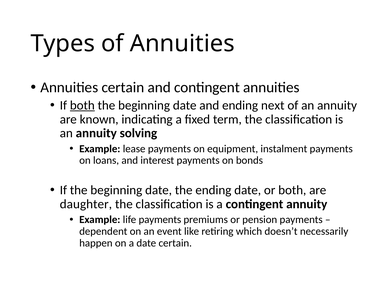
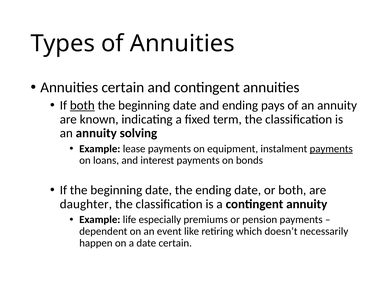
next: next -> pays (273, 106)
payments underline: none -> present (331, 149)
life payments: payments -> especially (160, 220)
